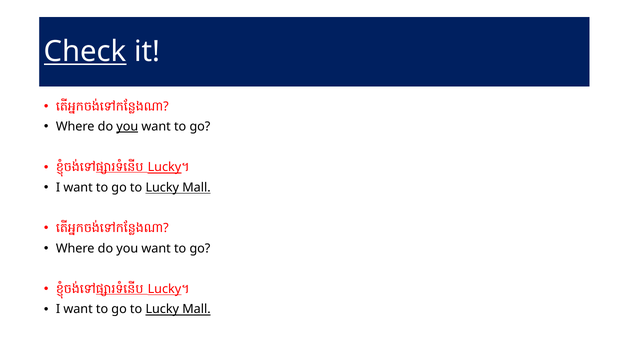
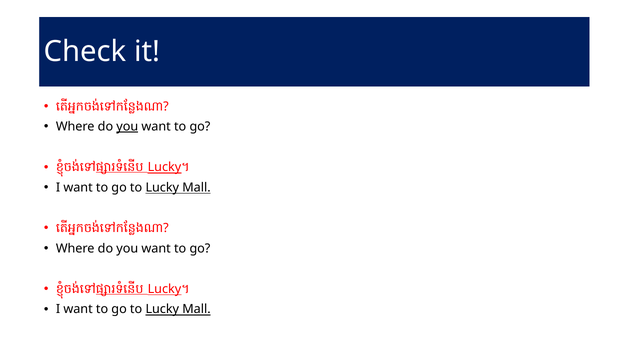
Check underline: present -> none (85, 52)
